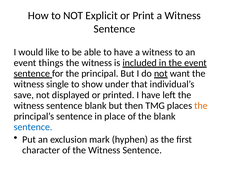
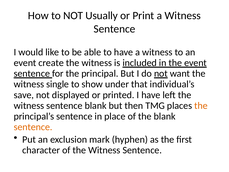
Explicit: Explicit -> Usually (102, 15)
things: things -> create (51, 63)
sentence colour: blue -> orange (33, 127)
